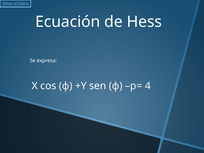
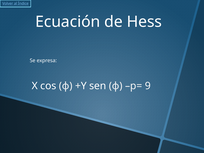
4: 4 -> 9 (148, 86)
